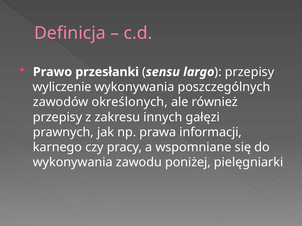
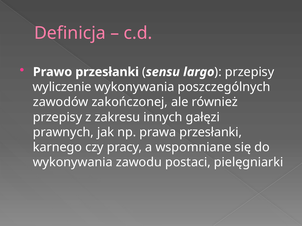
określonych: określonych -> zakończonej (130, 102)
prawa informacji: informacji -> przesłanki (211, 132)
poniżej: poniżej -> postaci (188, 163)
